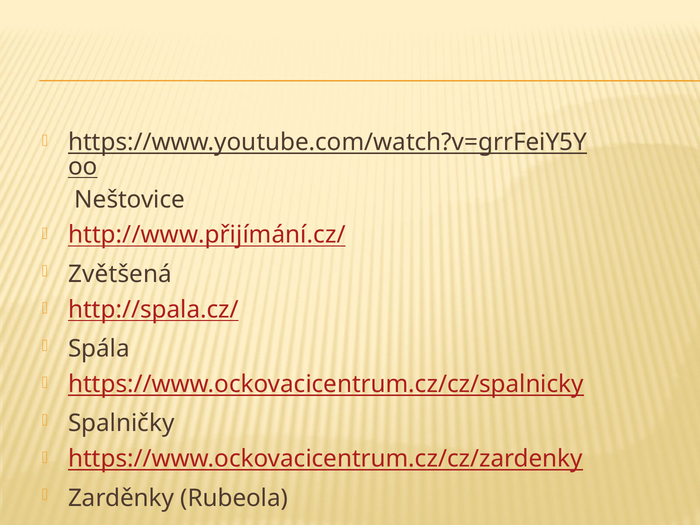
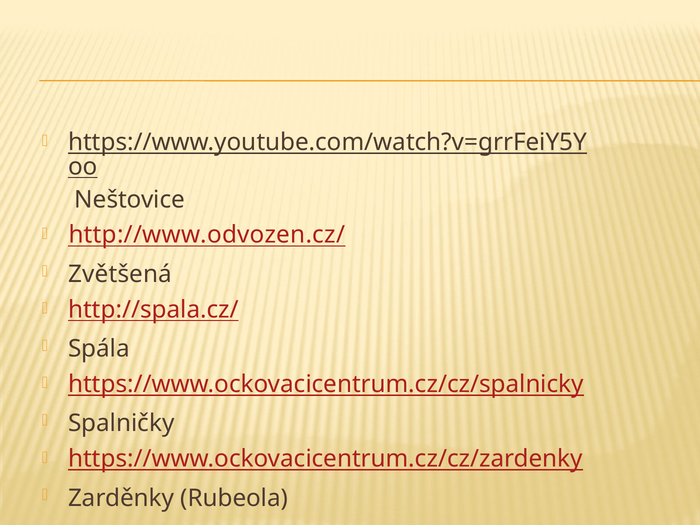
http://www.přijímání.cz/: http://www.přijímání.cz/ -> http://www.odvozen.cz/ (207, 235)
